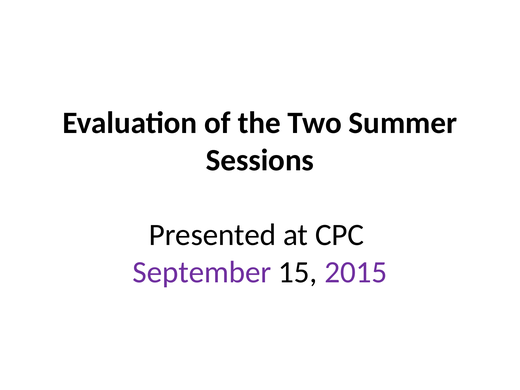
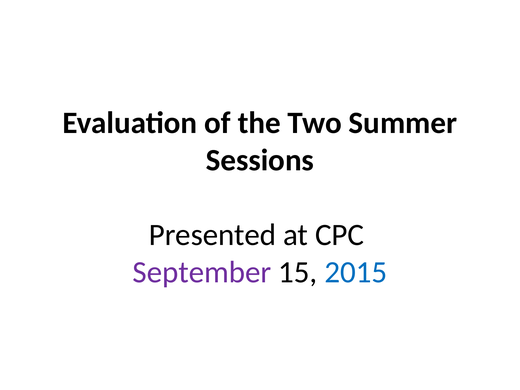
2015 colour: purple -> blue (356, 272)
